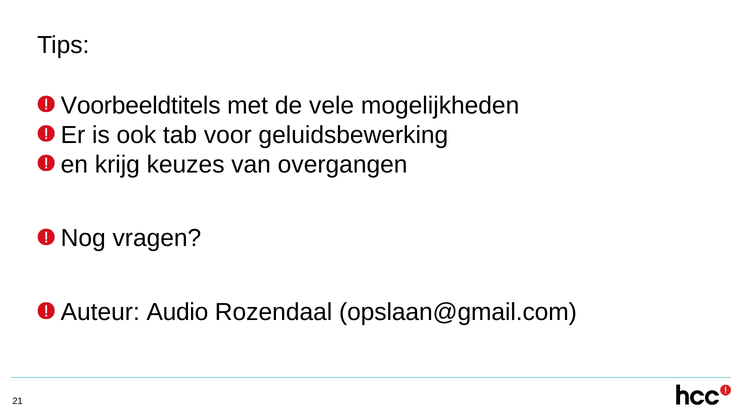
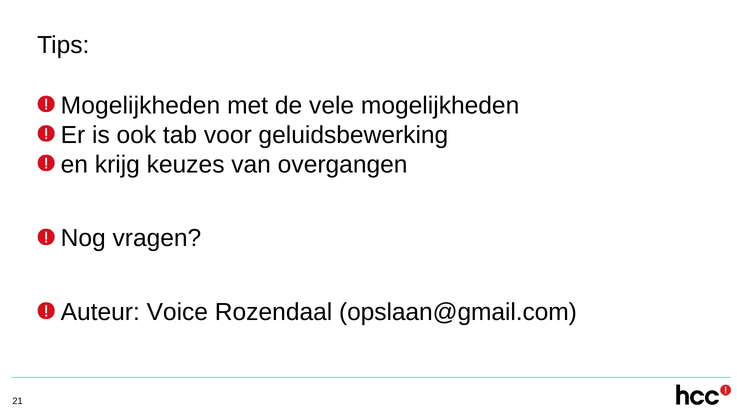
Voorbeeldtitels: Voorbeeldtitels -> Mogelijkheden (140, 105)
Audio: Audio -> Voice (177, 312)
